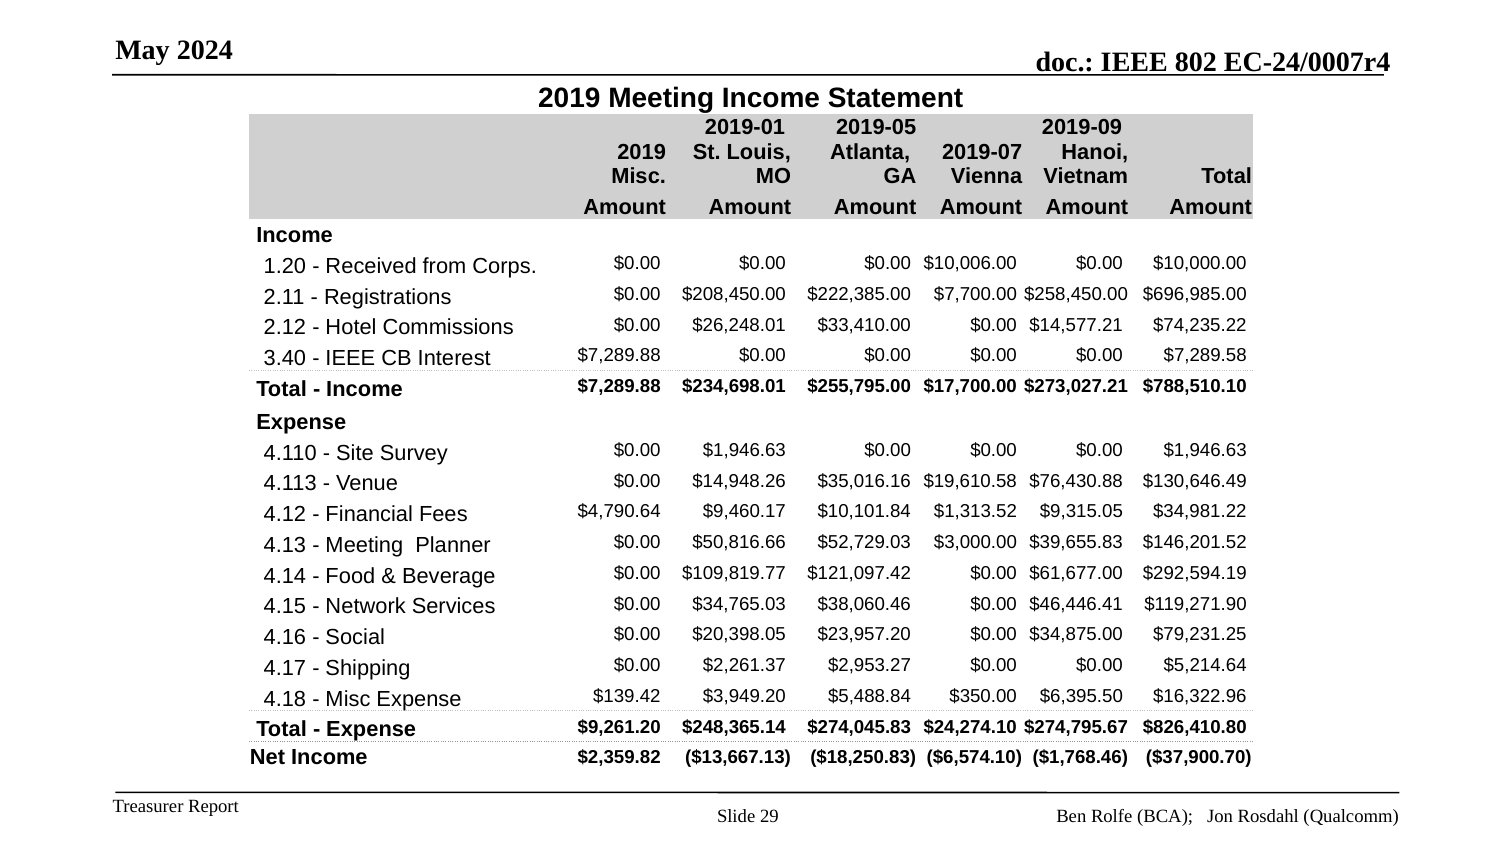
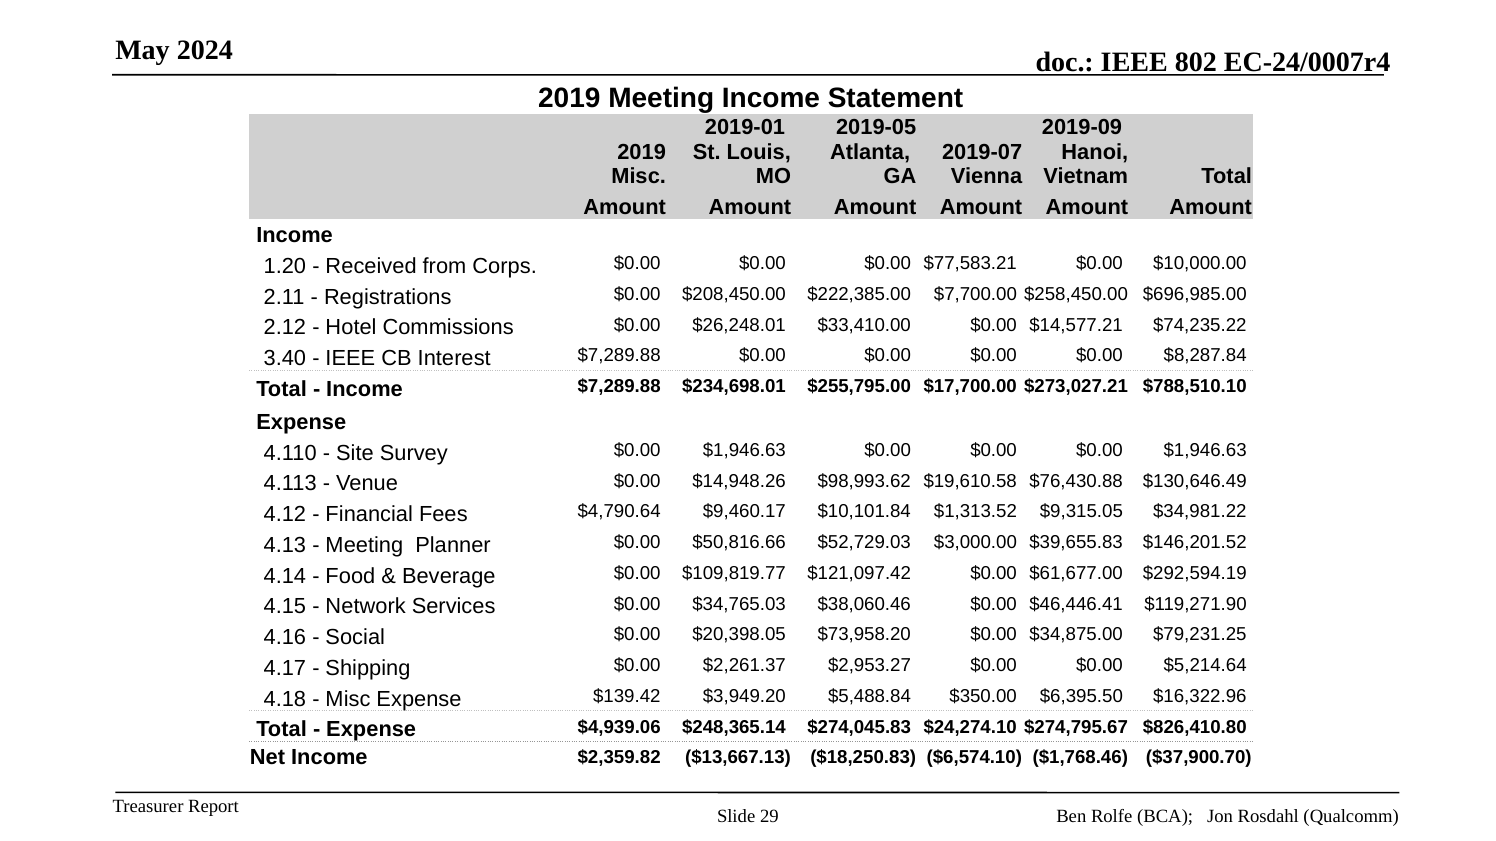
$10,006.00: $10,006.00 -> $77,583.21 (970, 264)
$7,289.58: $7,289.58 -> $8,287.84 (1205, 356)
$35,016.16: $35,016.16 -> $98,993.62 (864, 481)
$23,957.20: $23,957.20 -> $73,958.20 (864, 635)
$9,261.20: $9,261.20 -> $4,939.06 (619, 727)
